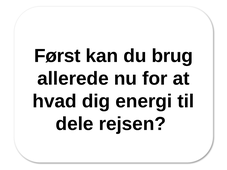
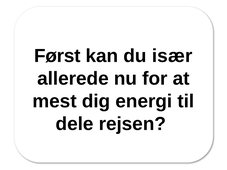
brug: brug -> især (172, 56)
hvad: hvad -> mest (55, 101)
